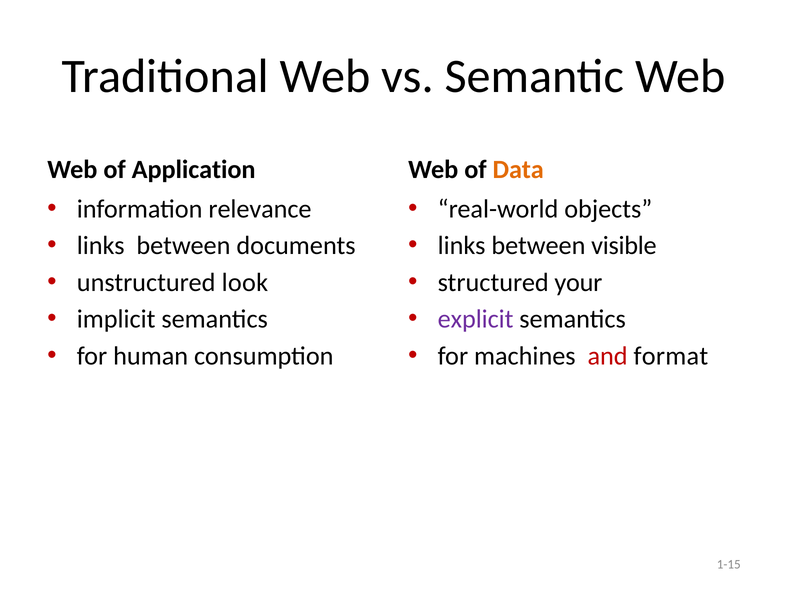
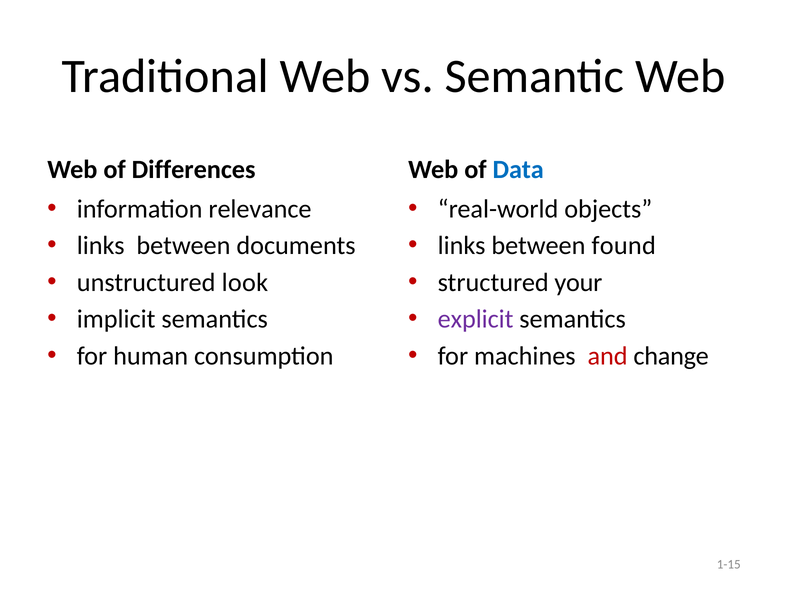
Application: Application -> Differences (194, 170)
Data colour: orange -> blue (518, 170)
visible: visible -> found (624, 246)
format: format -> change (671, 356)
